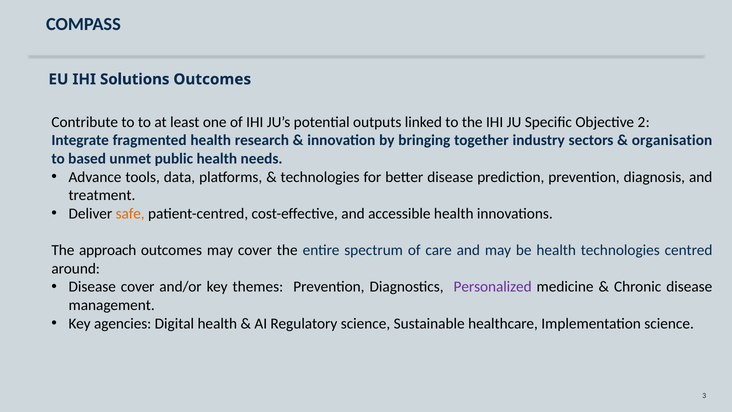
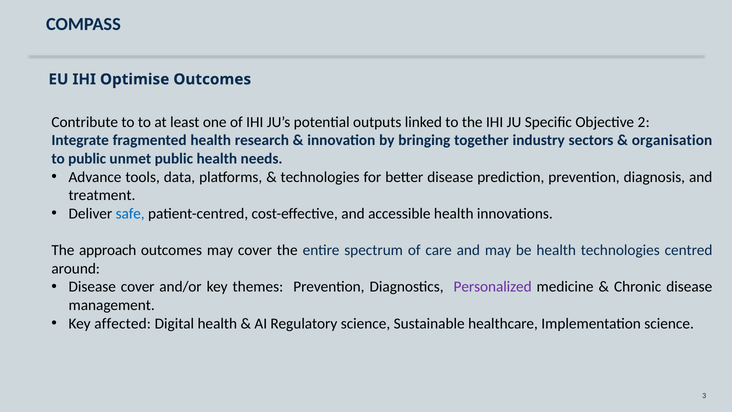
Solutions: Solutions -> Optimise (135, 79)
to based: based -> public (87, 159)
safe colour: orange -> blue (130, 213)
agencies: agencies -> affected (123, 323)
